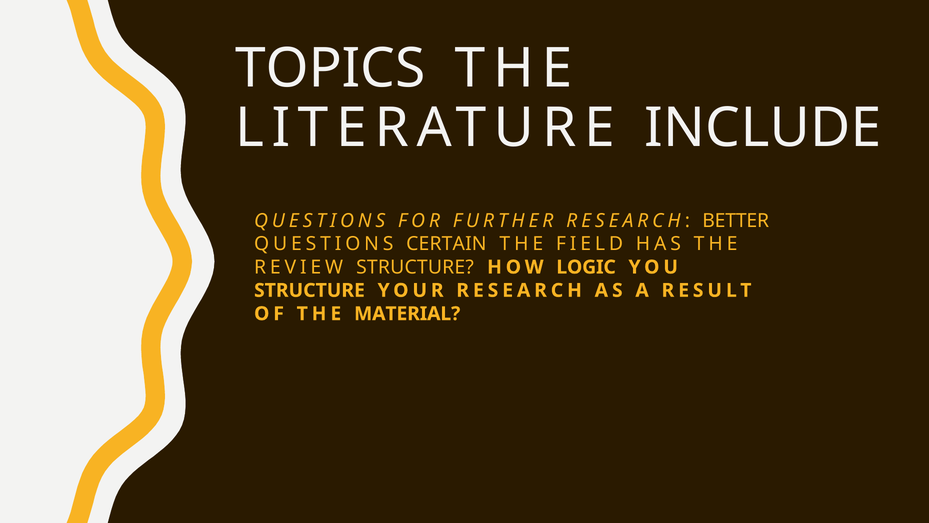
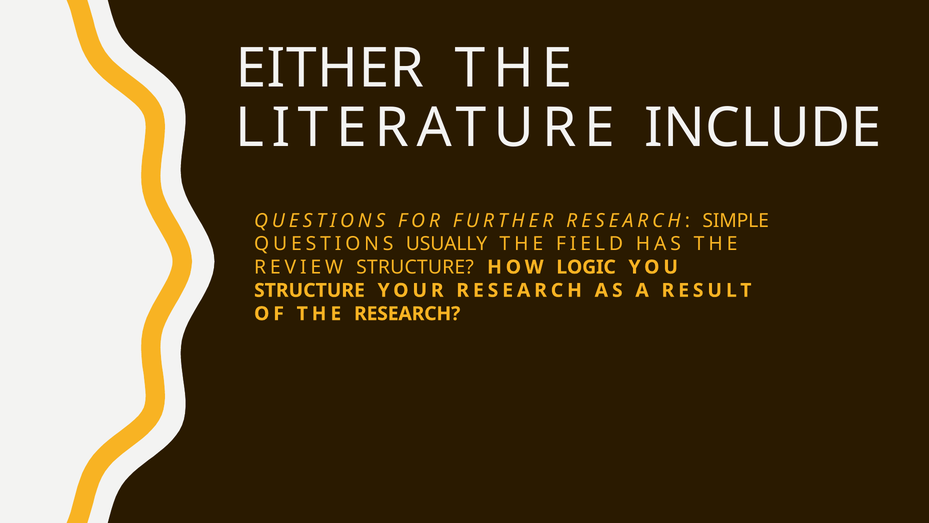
TOPICS: TOPICS -> EITHER (330, 68)
BETTER: BETTER -> SIMPLE (736, 220)
CERTAIN: CERTAIN -> USUALLY (447, 244)
THE MATERIAL: MATERIAL -> RESEARCH (407, 313)
